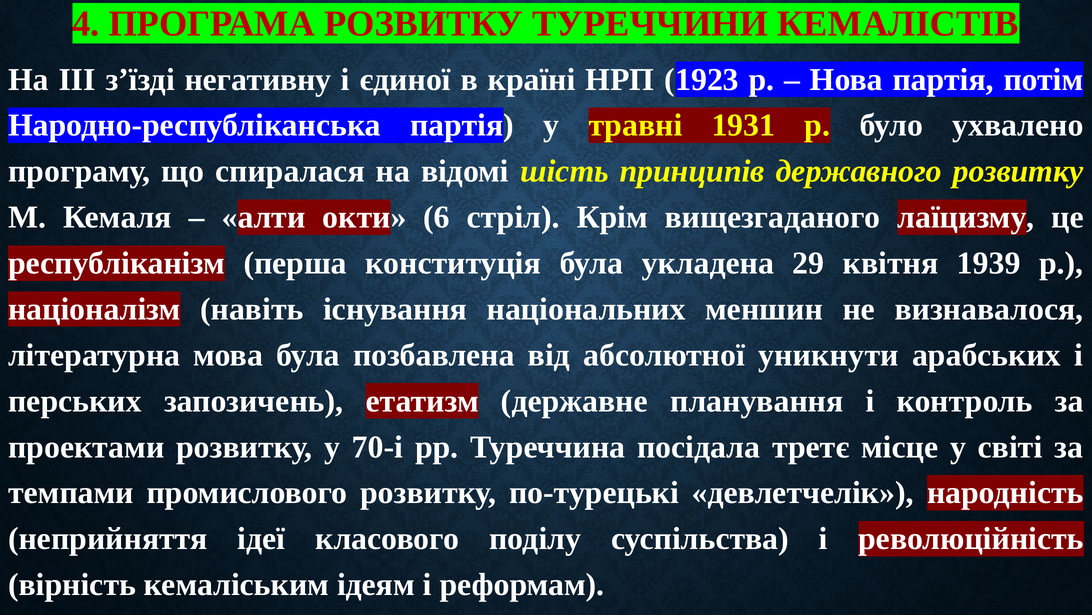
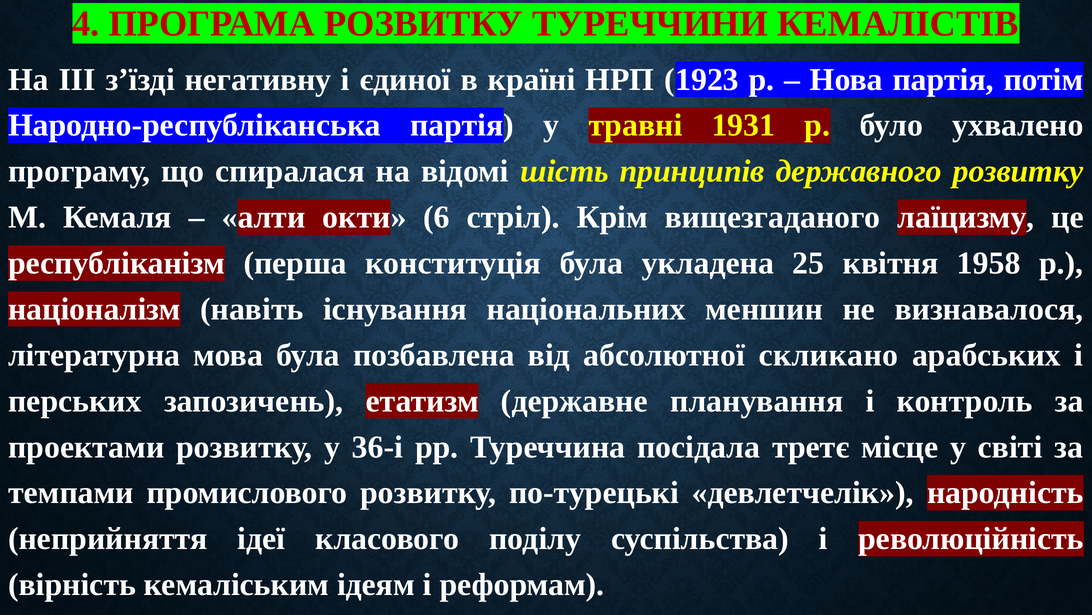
29: 29 -> 25 (808, 263)
1939: 1939 -> 1958 (989, 263)
уникнути: уникнути -> скликано (828, 355)
70-і: 70-і -> 36-і (378, 446)
